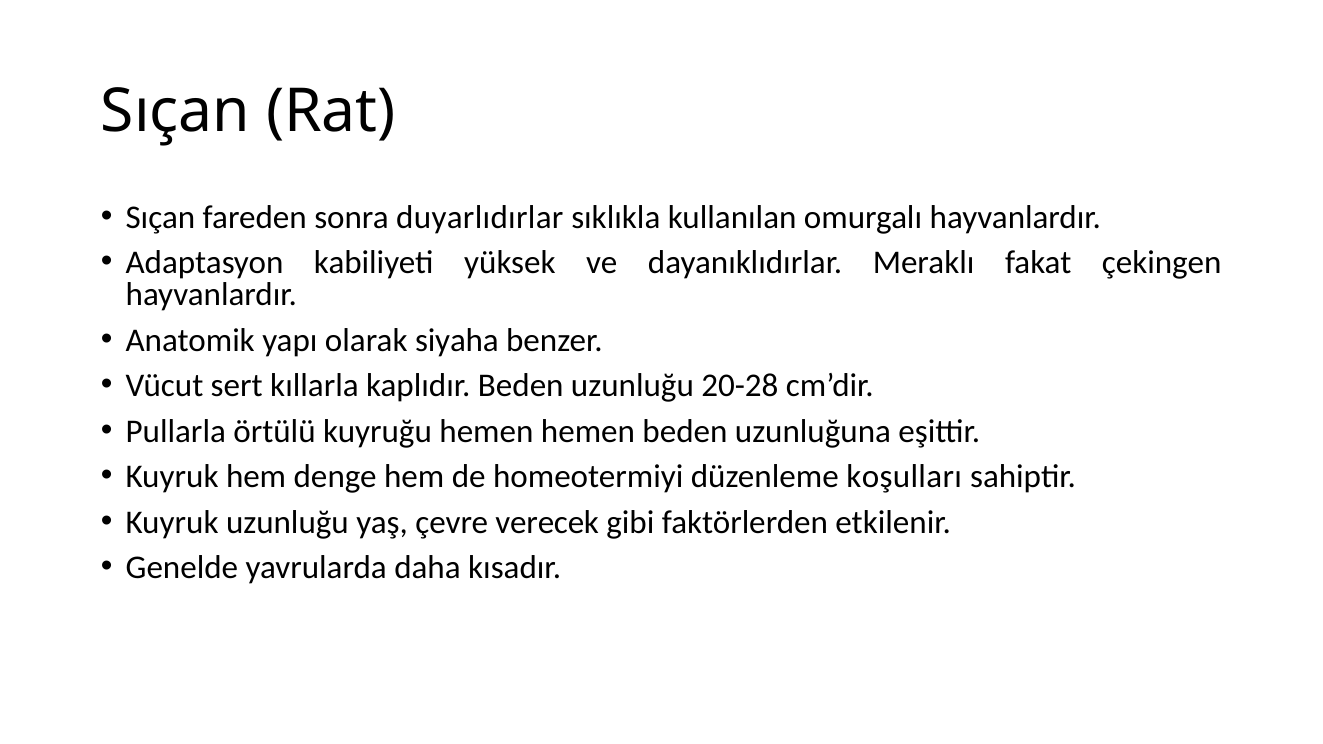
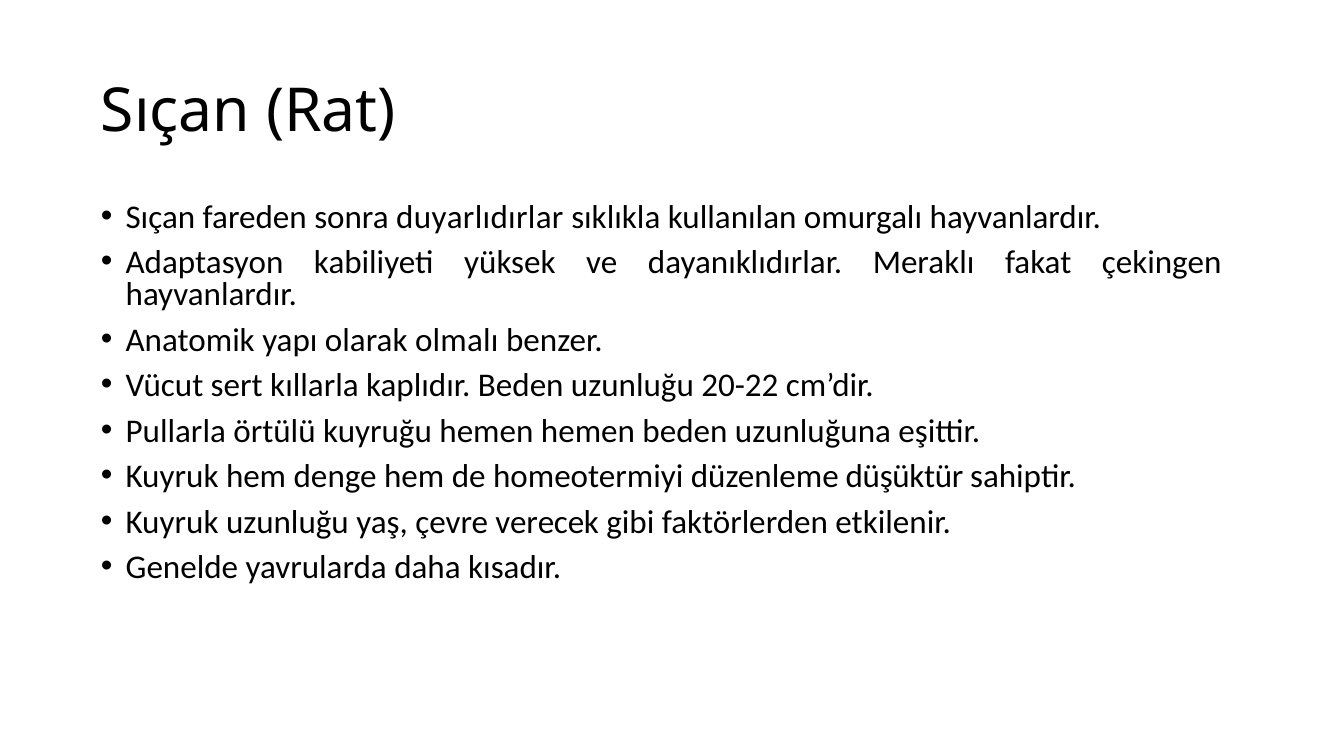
siyaha: siyaha -> olmalı (457, 340)
20-28: 20-28 -> 20-22 (740, 386)
koşulları: koşulları -> düşüktür (905, 477)
